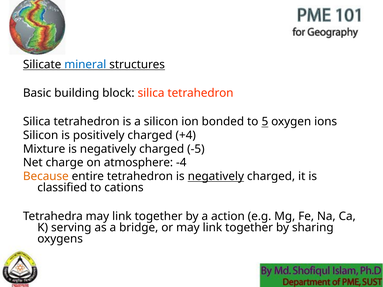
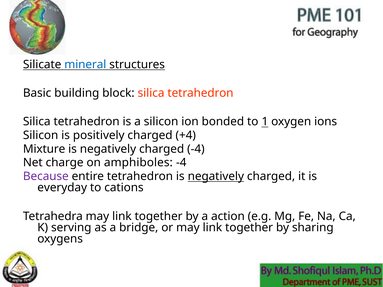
5: 5 -> 1 (265, 122)
charged -5: -5 -> -4 (196, 149)
atmosphere: atmosphere -> amphiboles (138, 163)
Because colour: orange -> purple (46, 176)
classified: classified -> everyday (62, 188)
